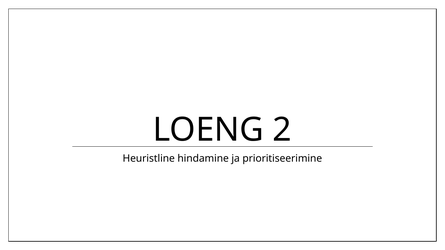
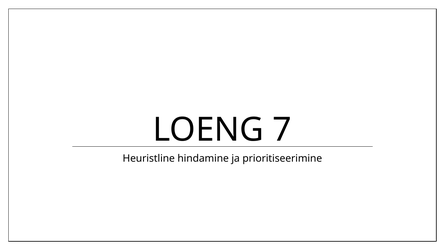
2: 2 -> 7 (282, 130)
